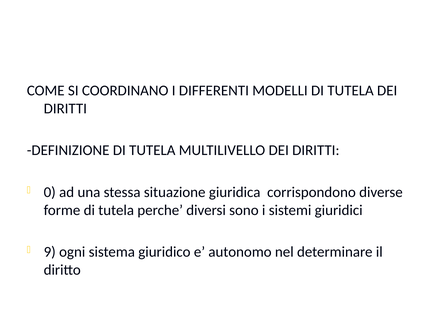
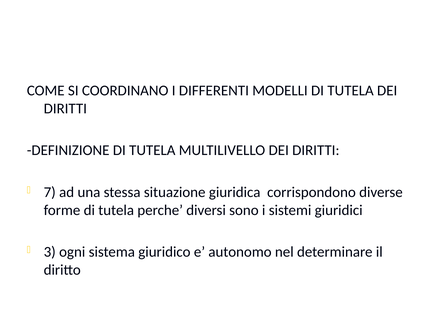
0: 0 -> 7 (50, 192)
9: 9 -> 3 (50, 252)
